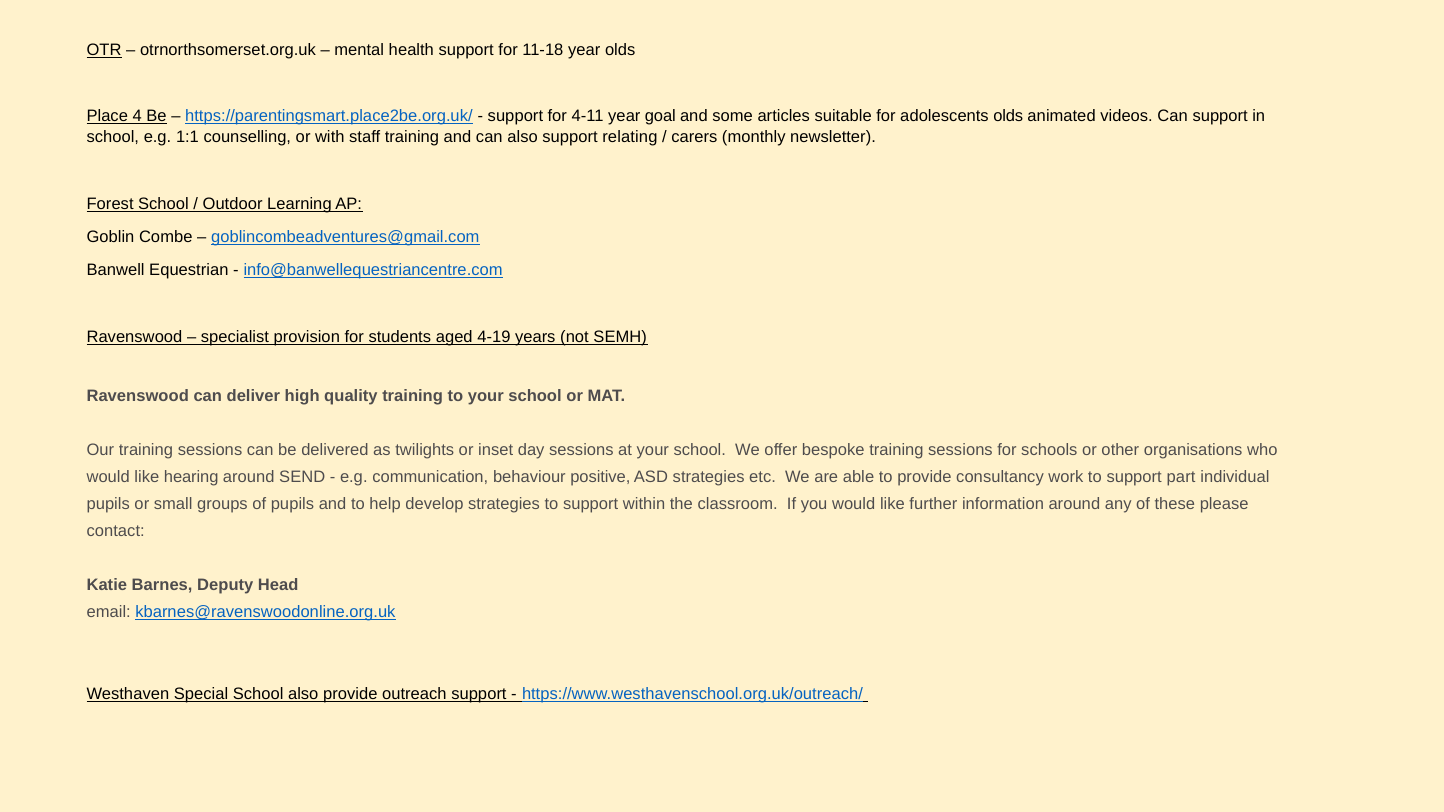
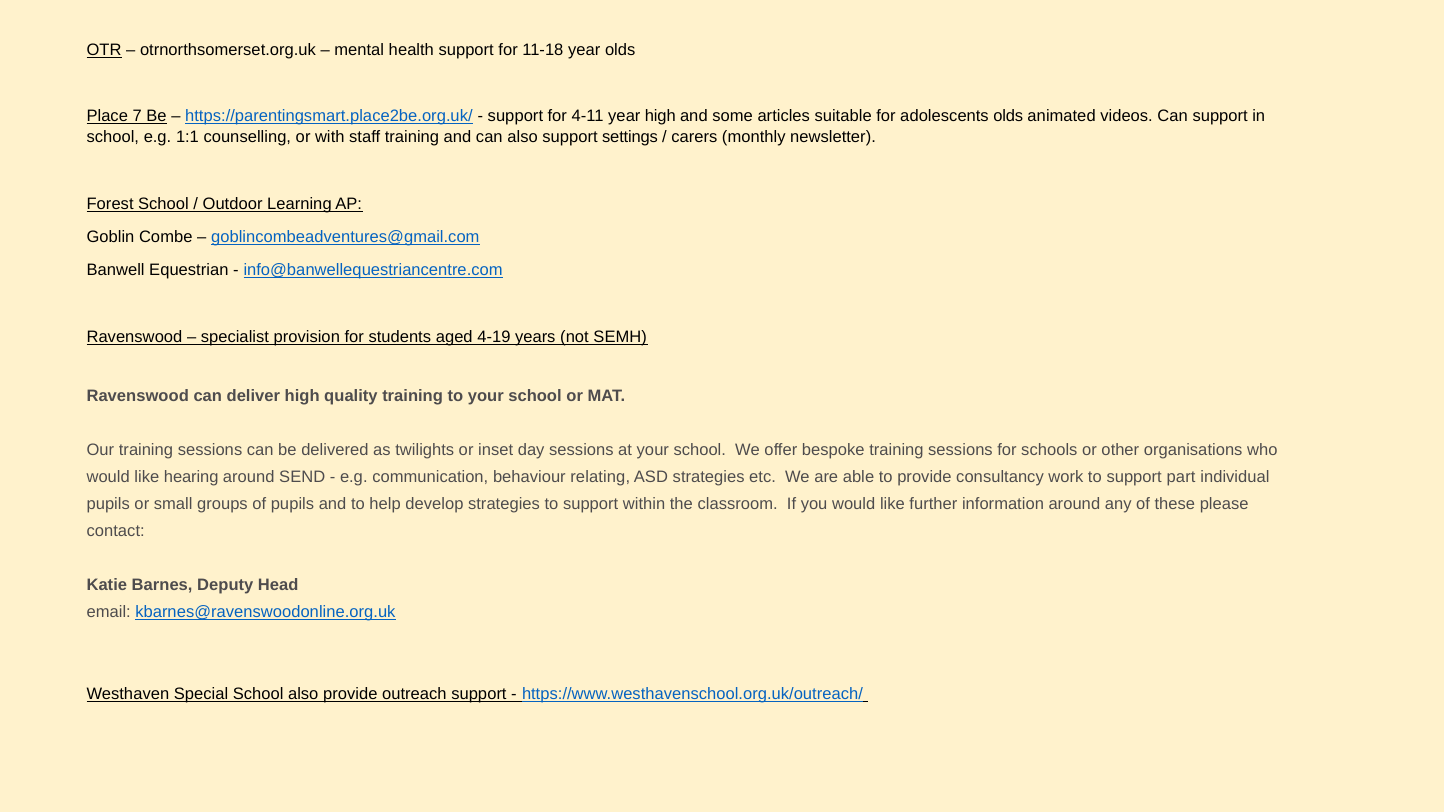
4: 4 -> 7 (137, 116)
year goal: goal -> high (660, 116)
relating: relating -> settings (630, 138)
positive: positive -> relating (600, 477)
